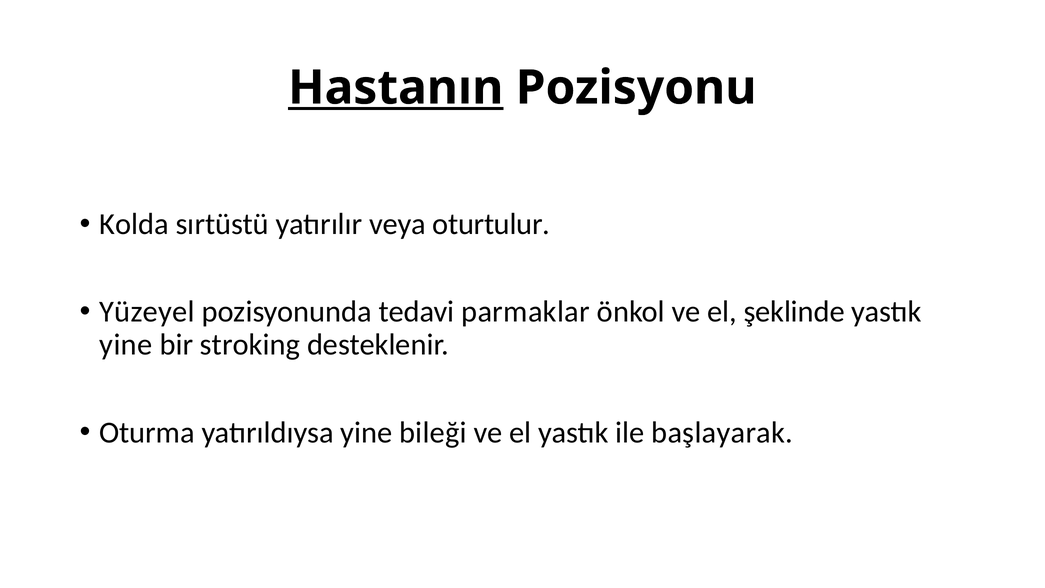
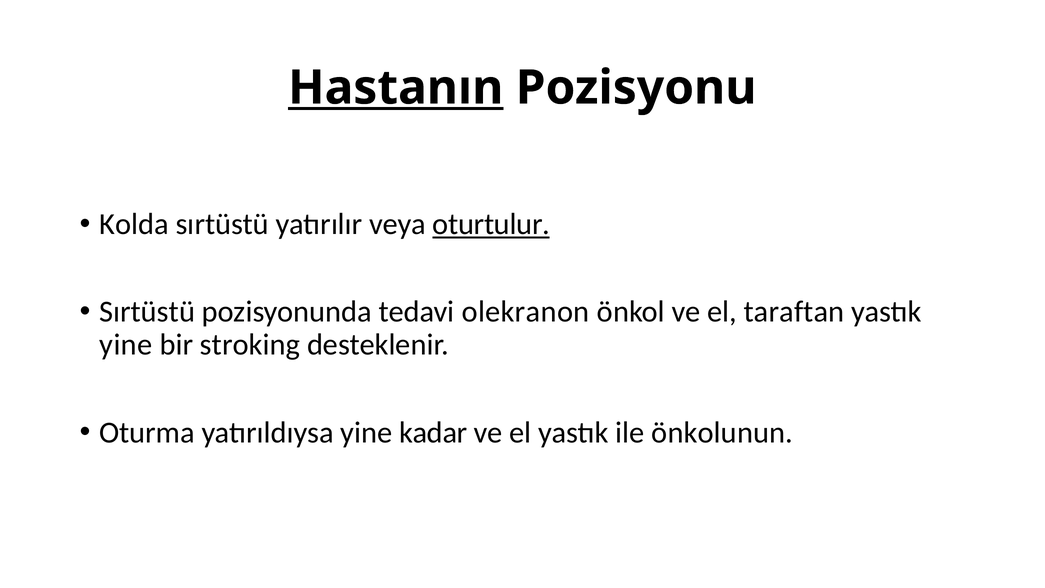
oturtulur underline: none -> present (491, 224)
Yüzeyel: Yüzeyel -> Sırtüstü (147, 312)
parmaklar: parmaklar -> olekranon (526, 312)
şeklinde: şeklinde -> taraftan (794, 312)
bileği: bileği -> kadar (433, 432)
başlayarak: başlayarak -> önkolunun (722, 432)
